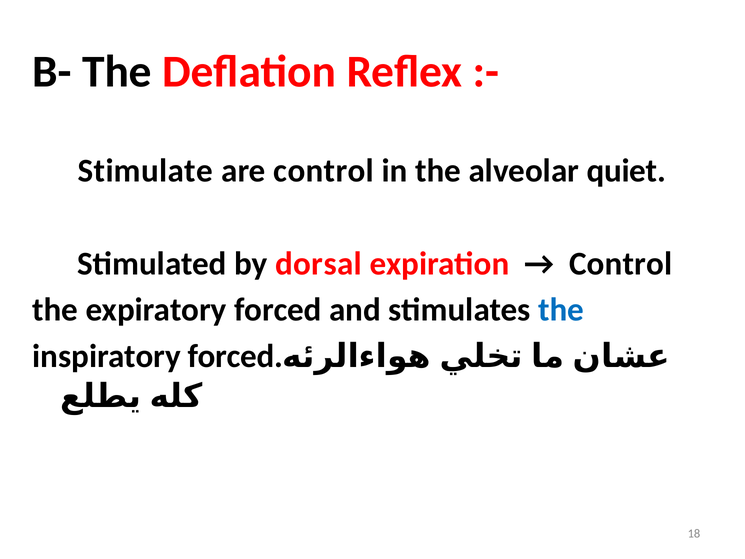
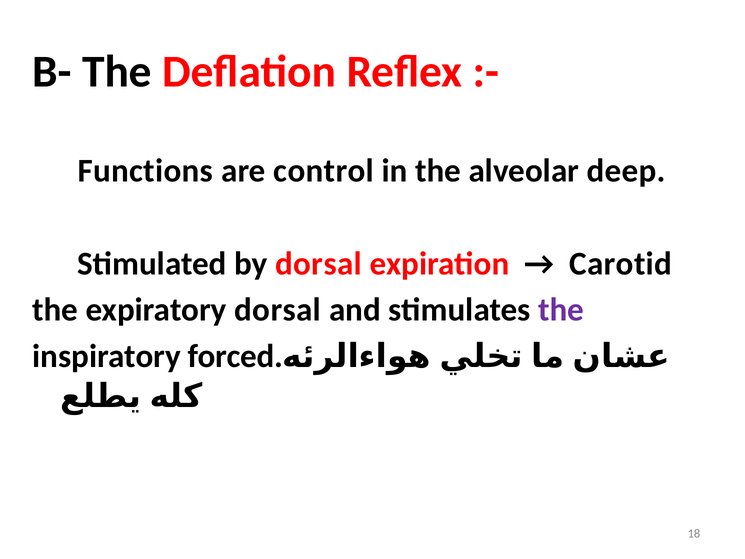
Stimulate: Stimulate -> Functions (145, 171)
quiet: quiet -> deep (626, 171)
Control: Control -> Carotid (621, 264)
expiratory forced: forced -> dorsal (278, 310)
the colour: blue -> purple (561, 310)
